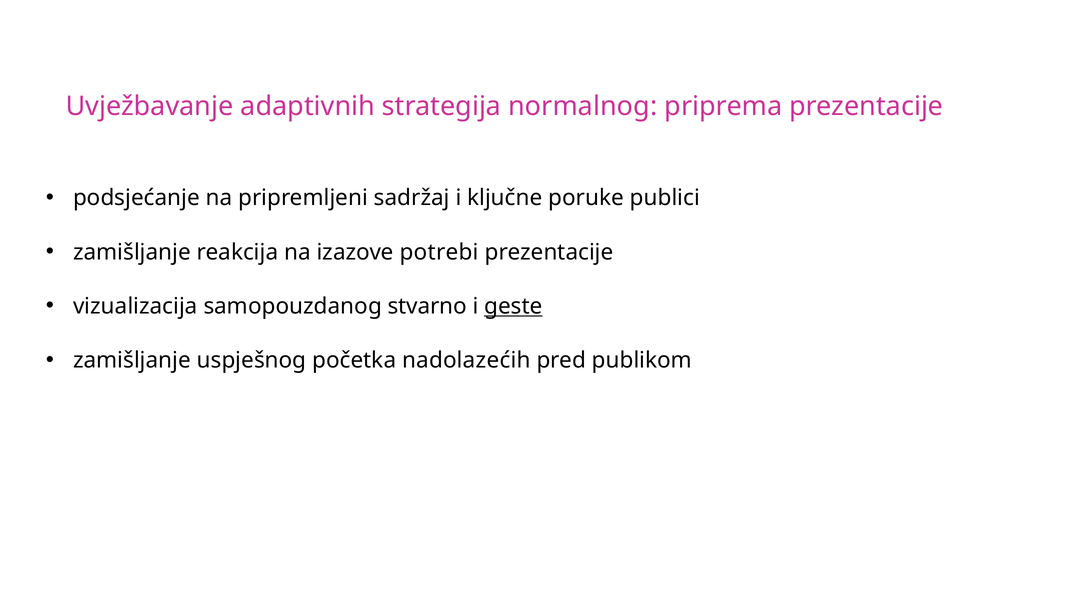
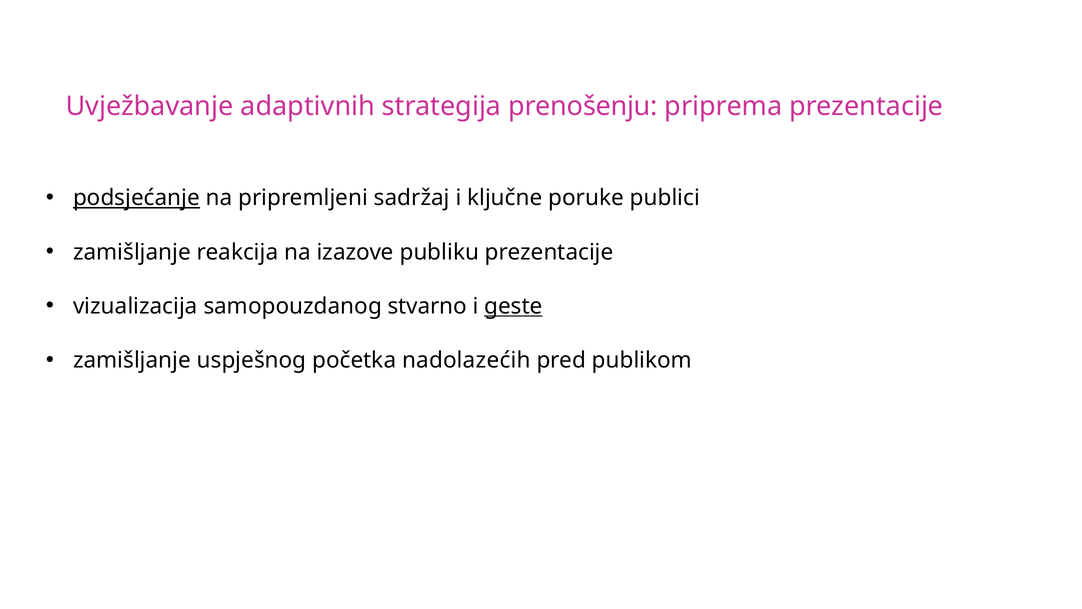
normalnog: normalnog -> prenošenju (583, 106)
podsjećanje underline: none -> present (136, 198)
potrebi: potrebi -> publiku (439, 252)
